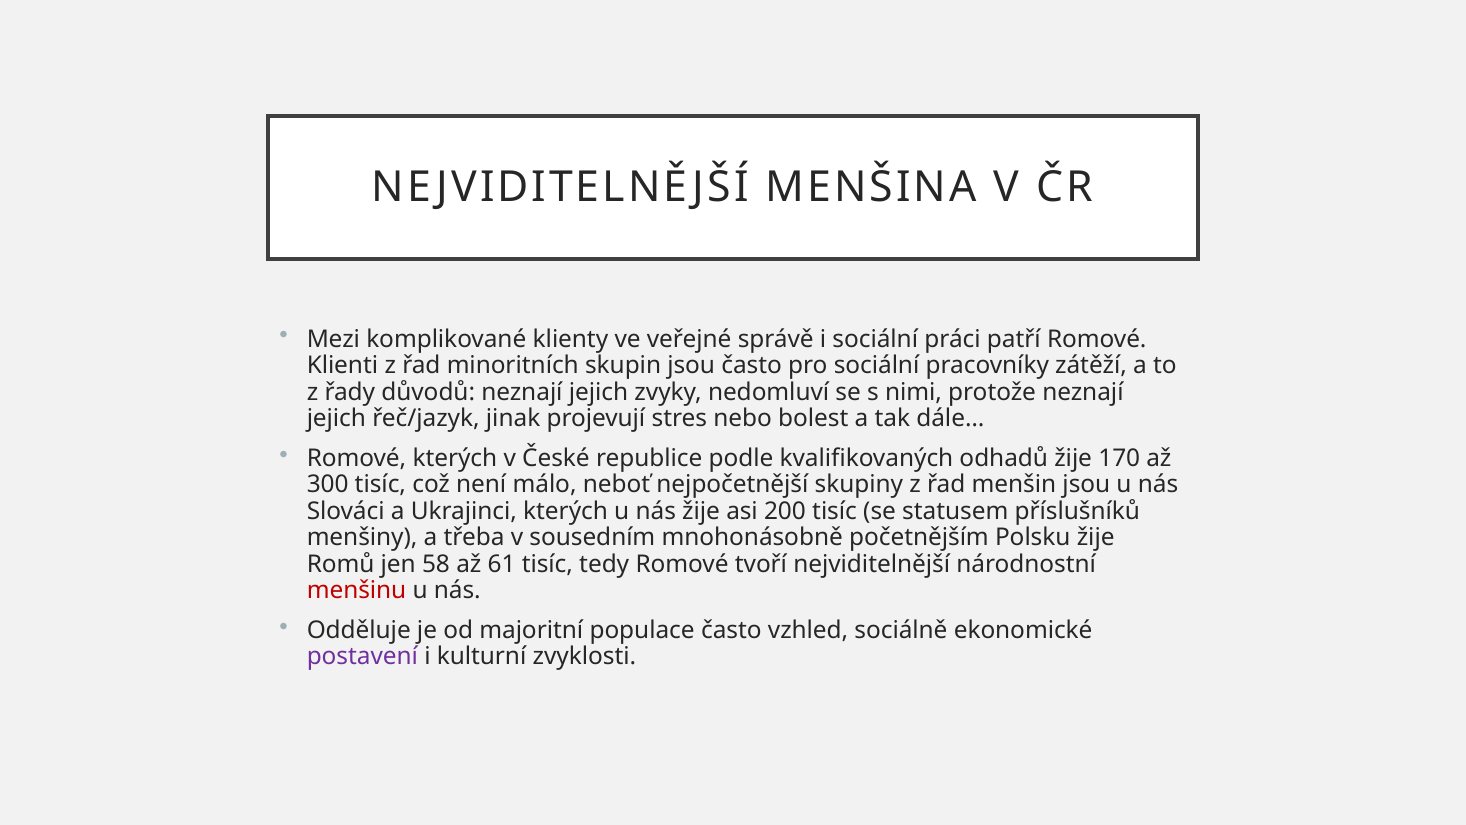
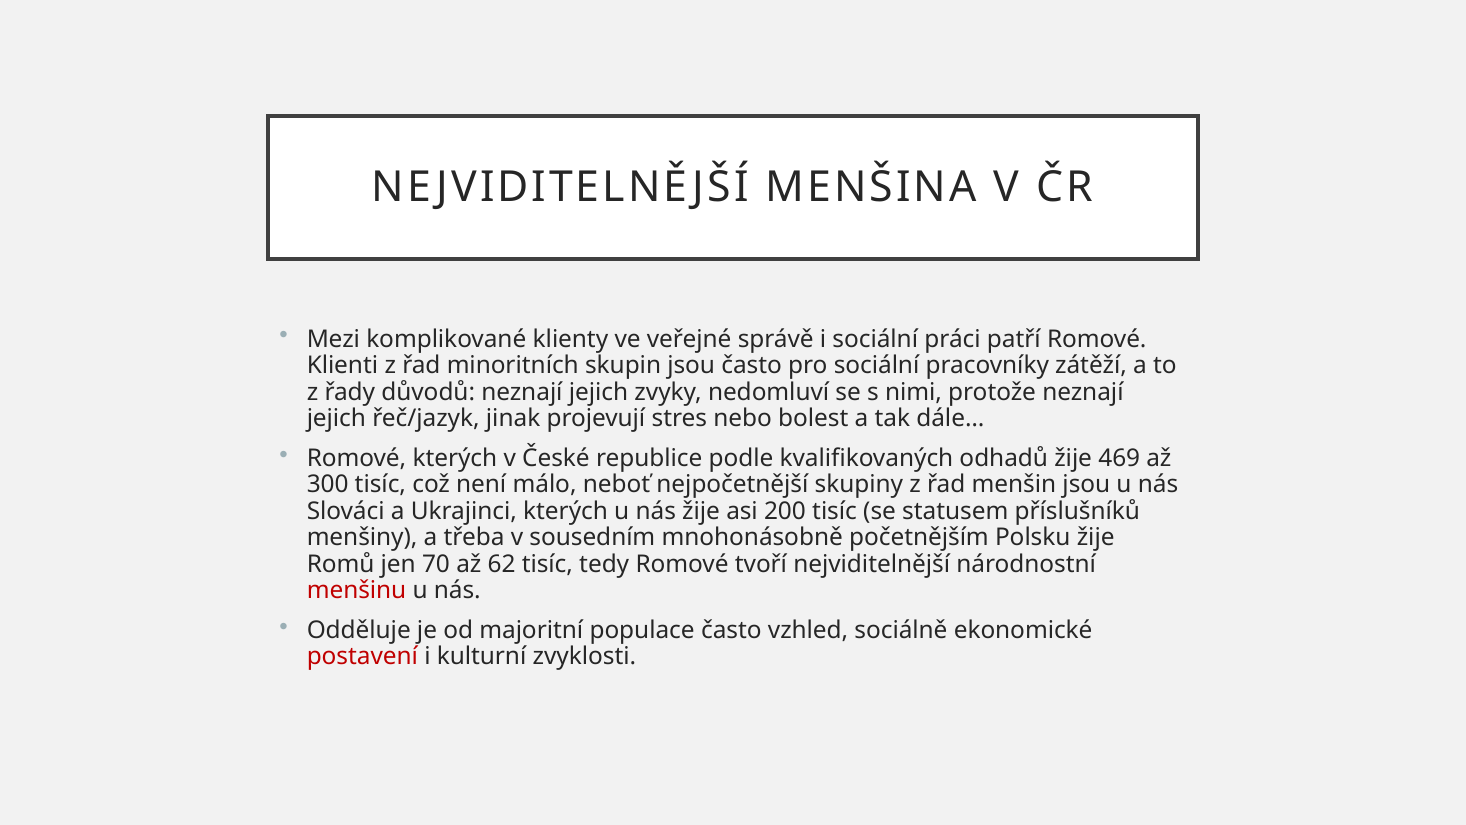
170: 170 -> 469 (1119, 458)
58: 58 -> 70 (436, 564)
61: 61 -> 62 (502, 564)
postavení colour: purple -> red (362, 656)
